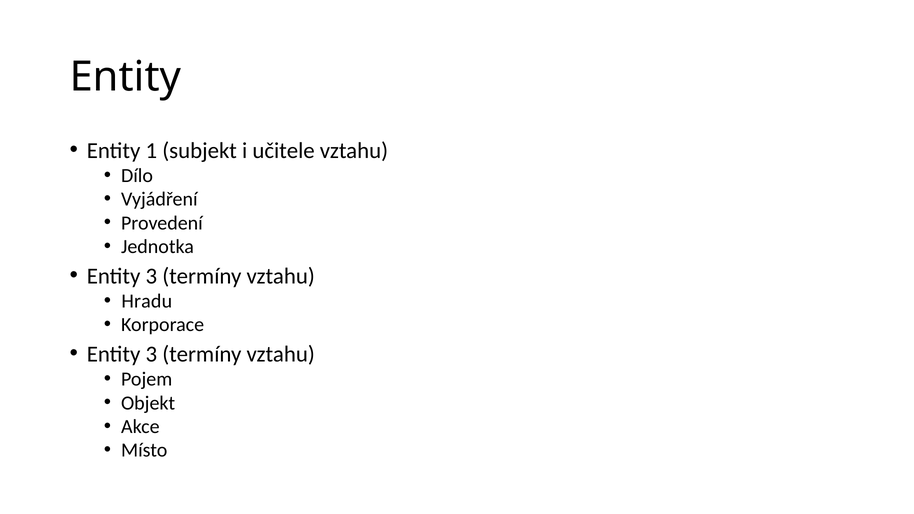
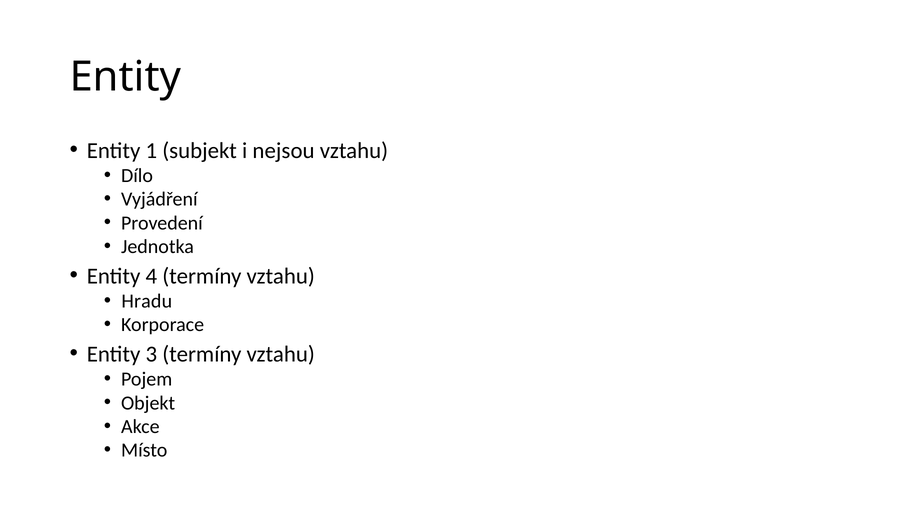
učitele: učitele -> nejsou (284, 150)
3: 3 -> 4 (151, 276)
